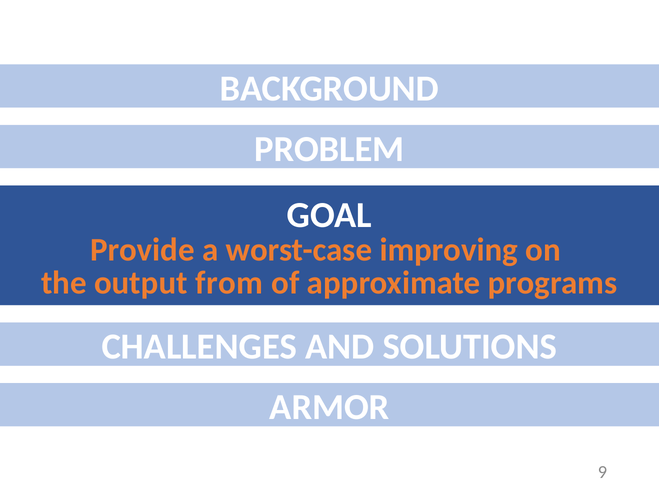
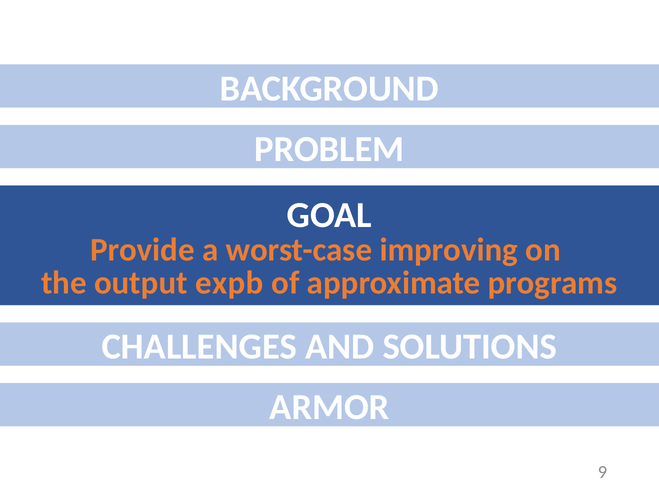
from: from -> expb (229, 283)
